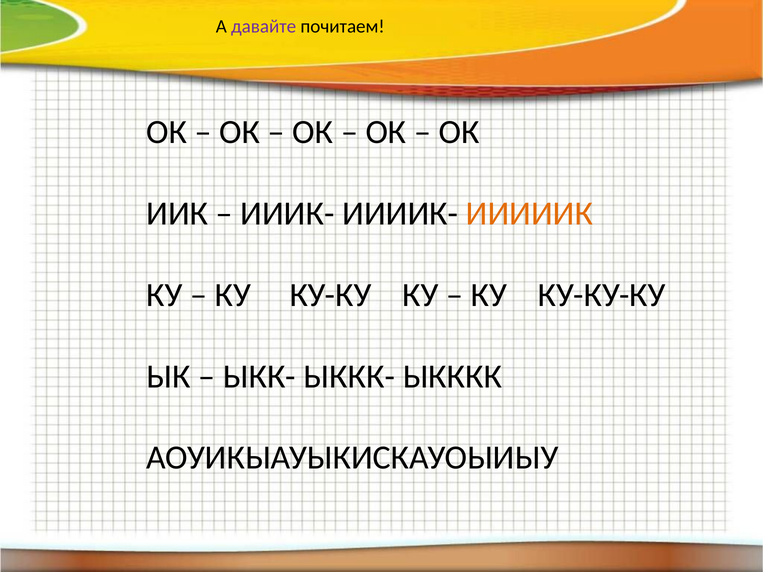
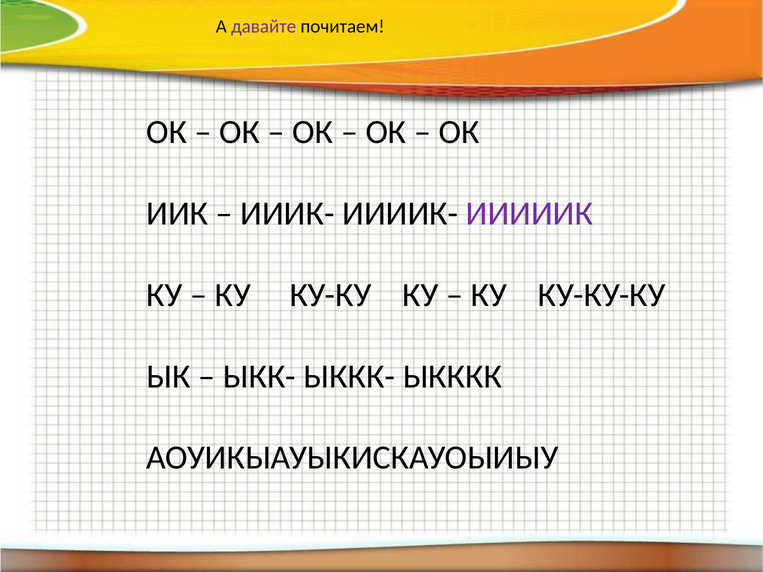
ИИИИИК colour: orange -> purple (529, 214)
